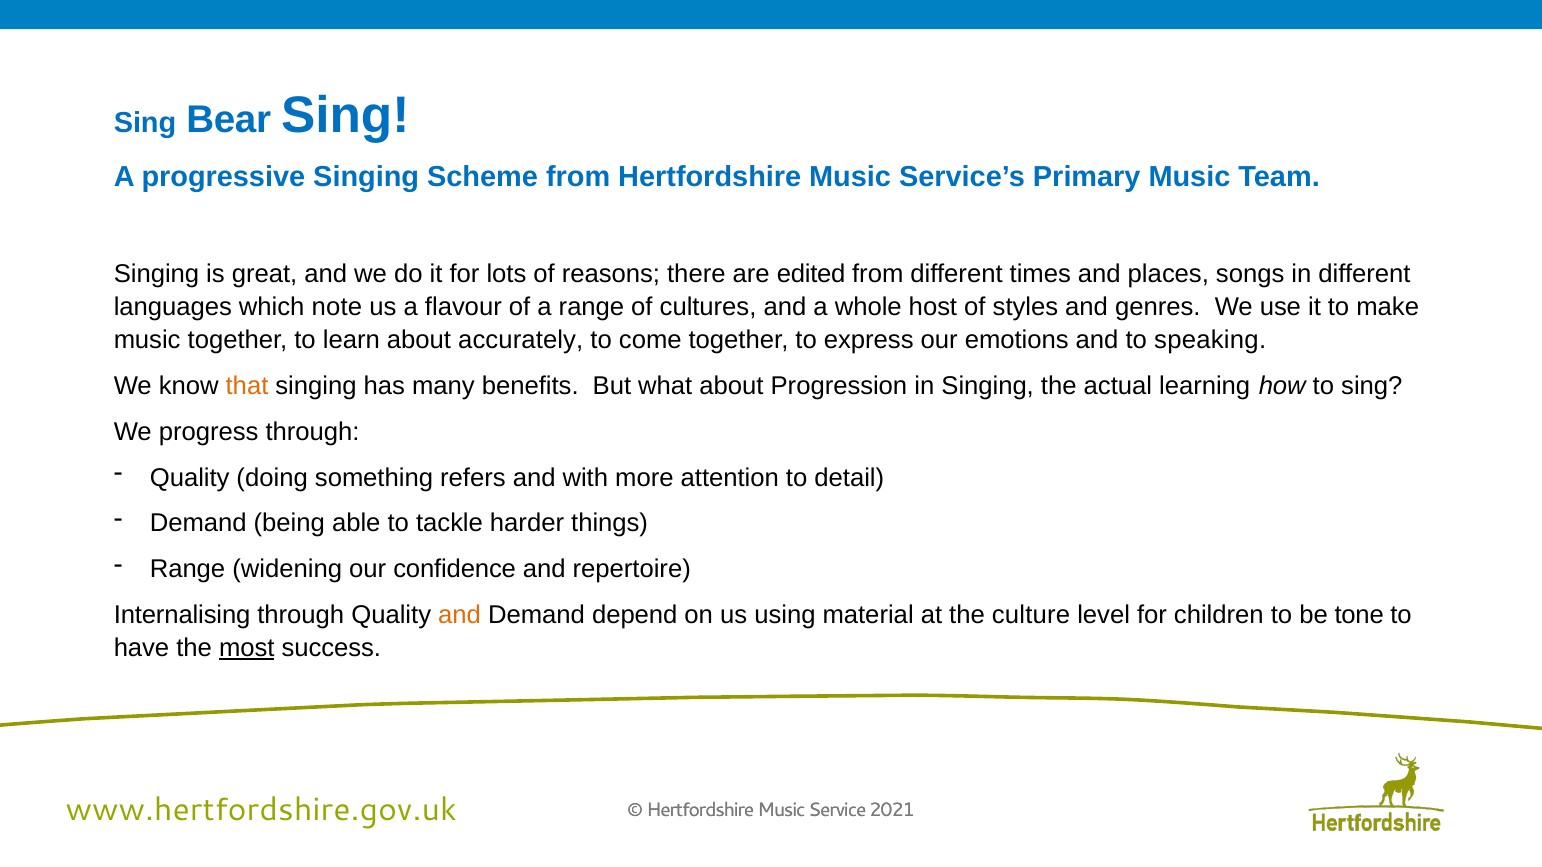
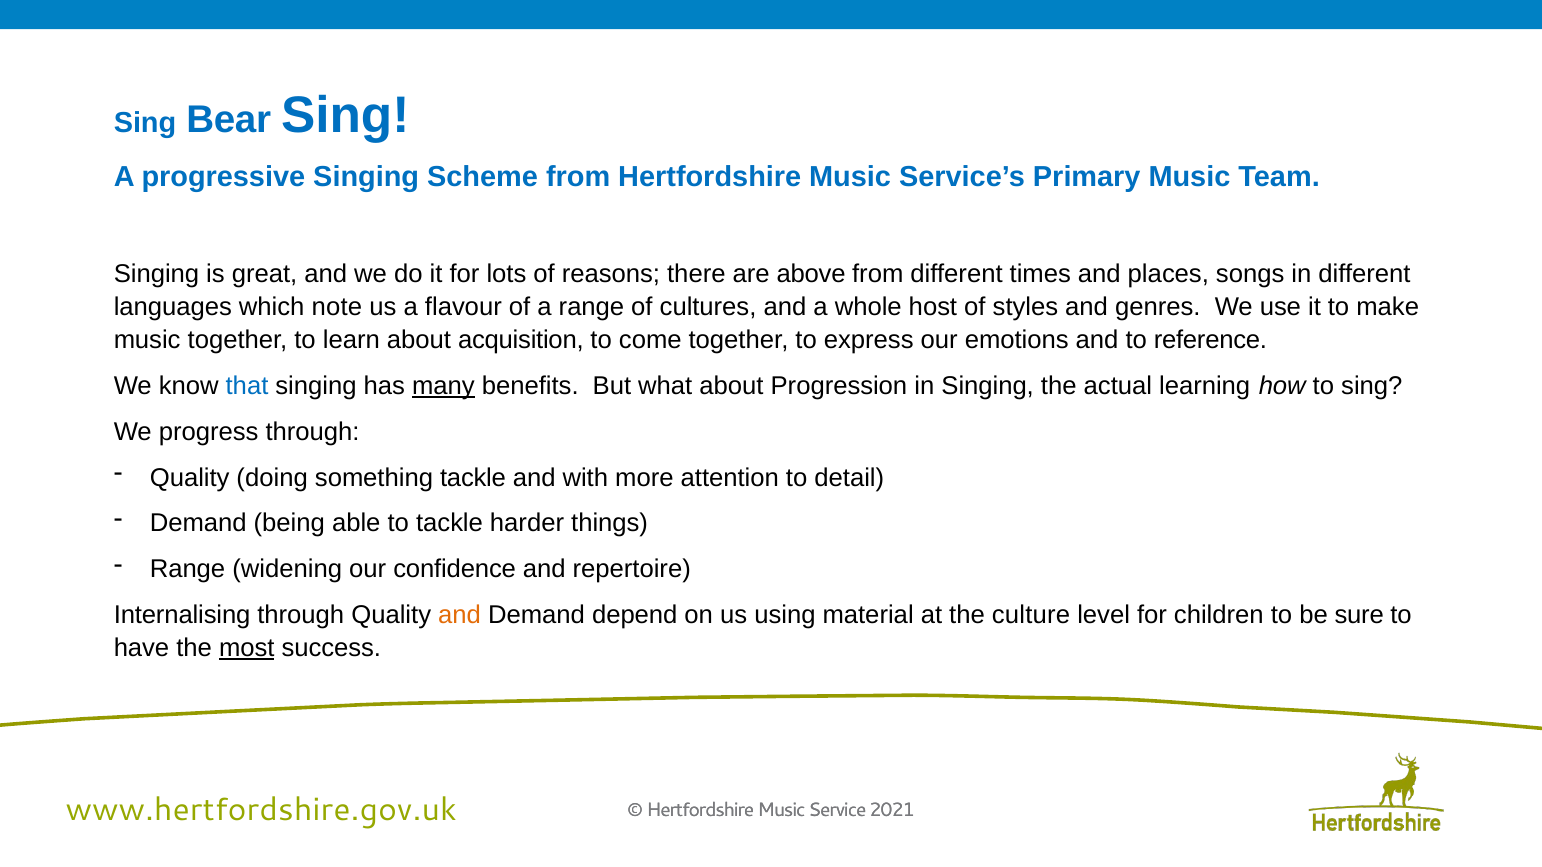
edited: edited -> above (811, 274)
accurately: accurately -> acquisition (521, 340)
speaking: speaking -> reference (1210, 340)
that colour: orange -> blue (247, 386)
many underline: none -> present (443, 386)
something refers: refers -> tackle (473, 478)
tone: tone -> sure (1359, 615)
